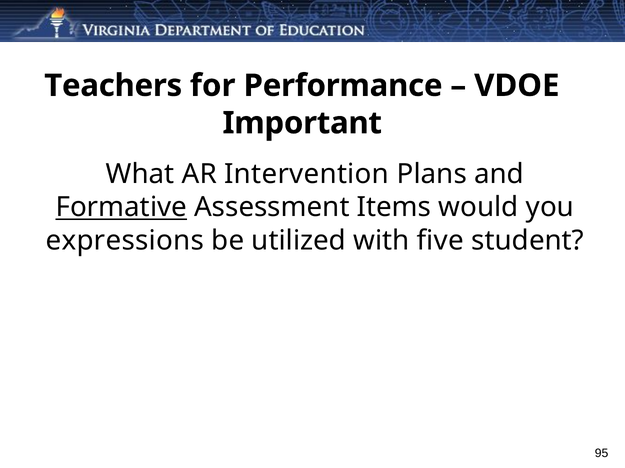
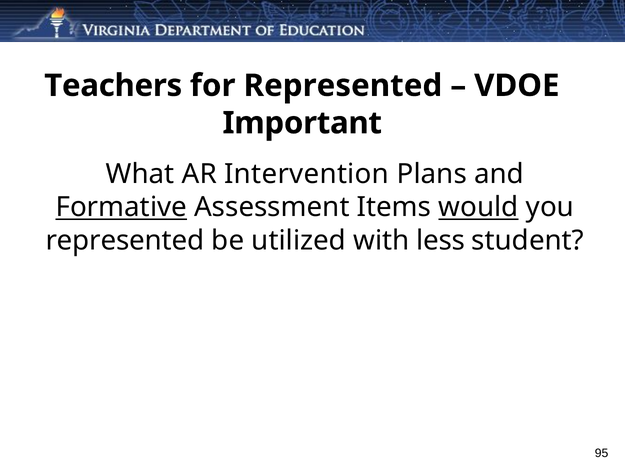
for Performance: Performance -> Represented (343, 86)
would underline: none -> present (479, 208)
expressions: expressions -> represented (125, 241)
five: five -> less (441, 241)
